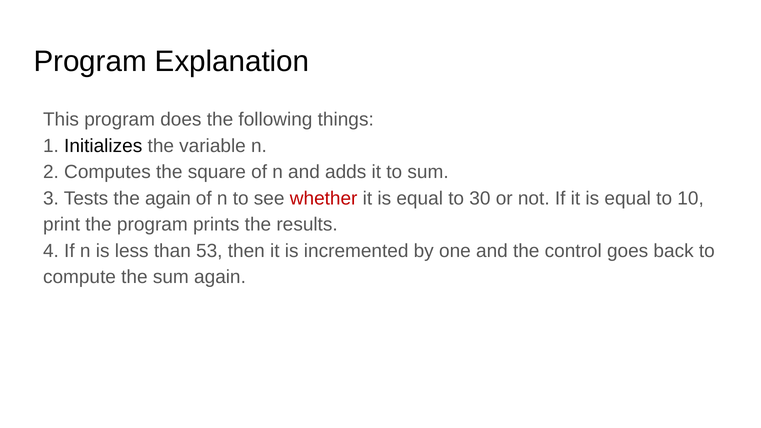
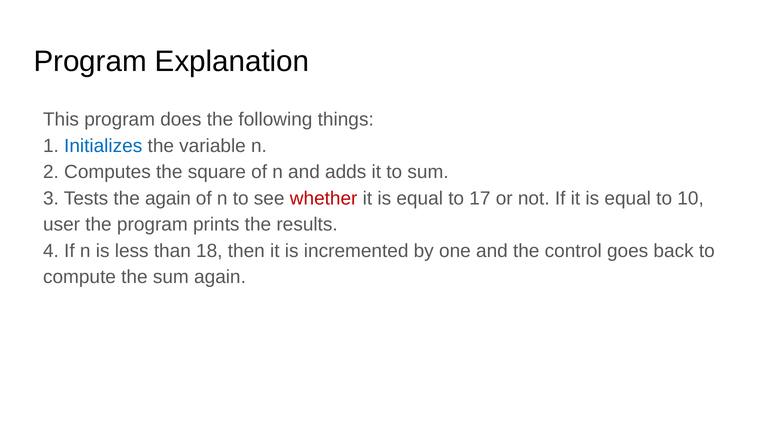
Initializes colour: black -> blue (103, 146)
30: 30 -> 17 (480, 198)
print: print -> user (62, 225)
53: 53 -> 18 (209, 251)
